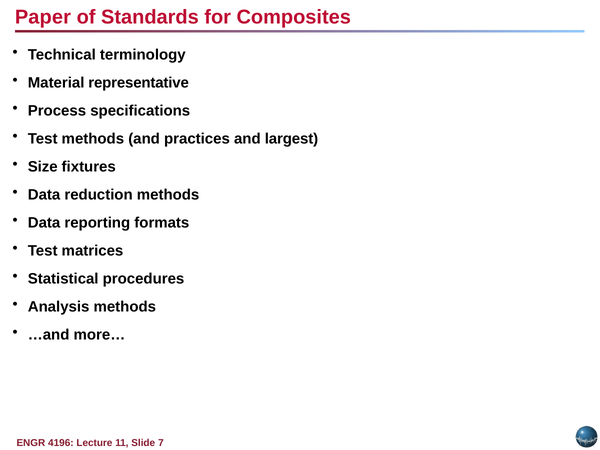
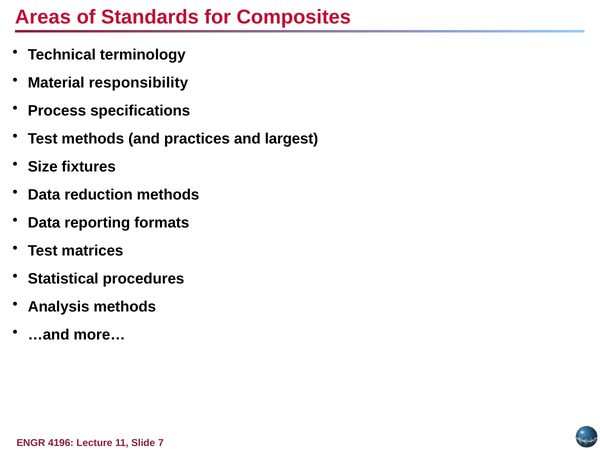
Paper: Paper -> Areas (43, 17)
representative: representative -> responsibility (138, 83)
